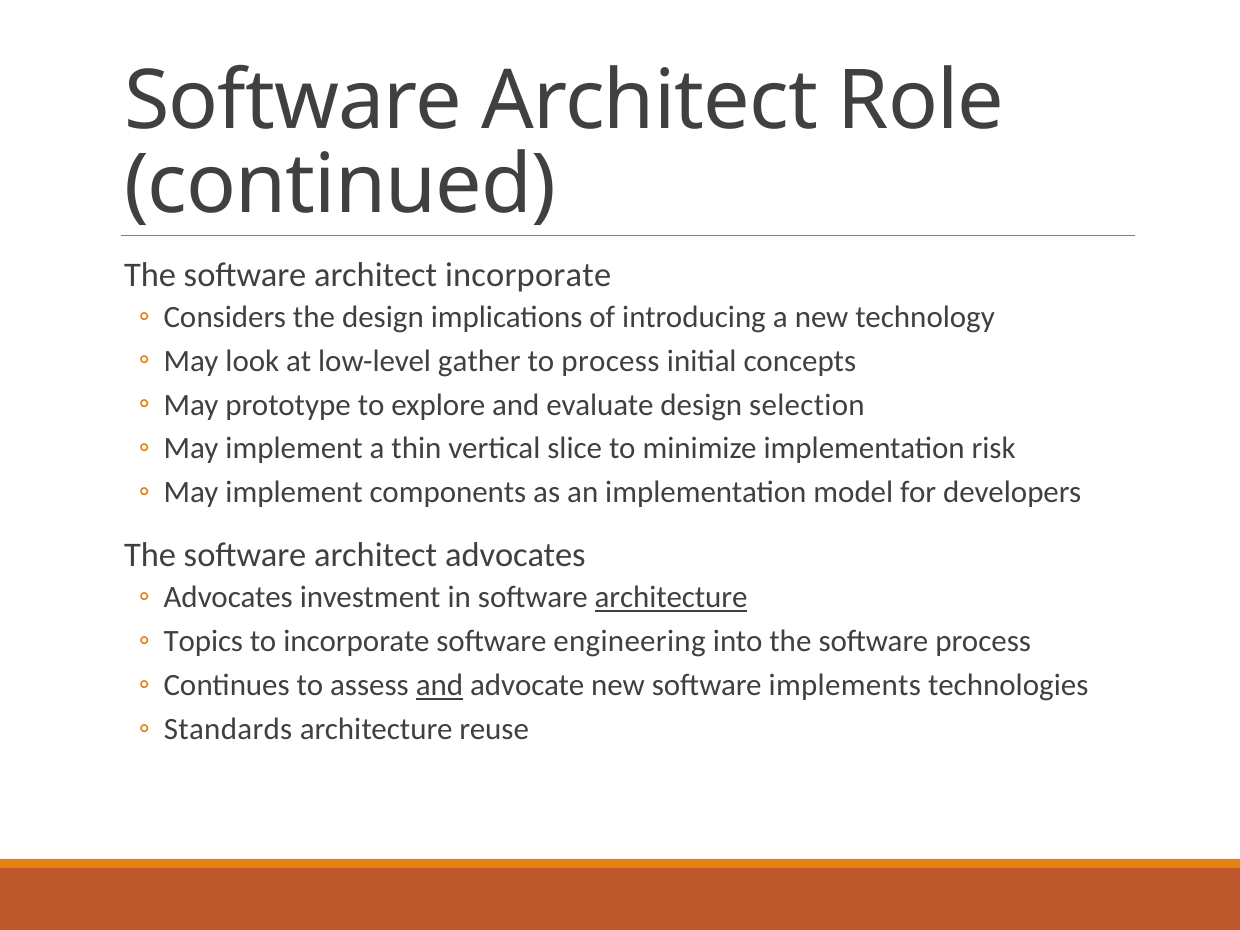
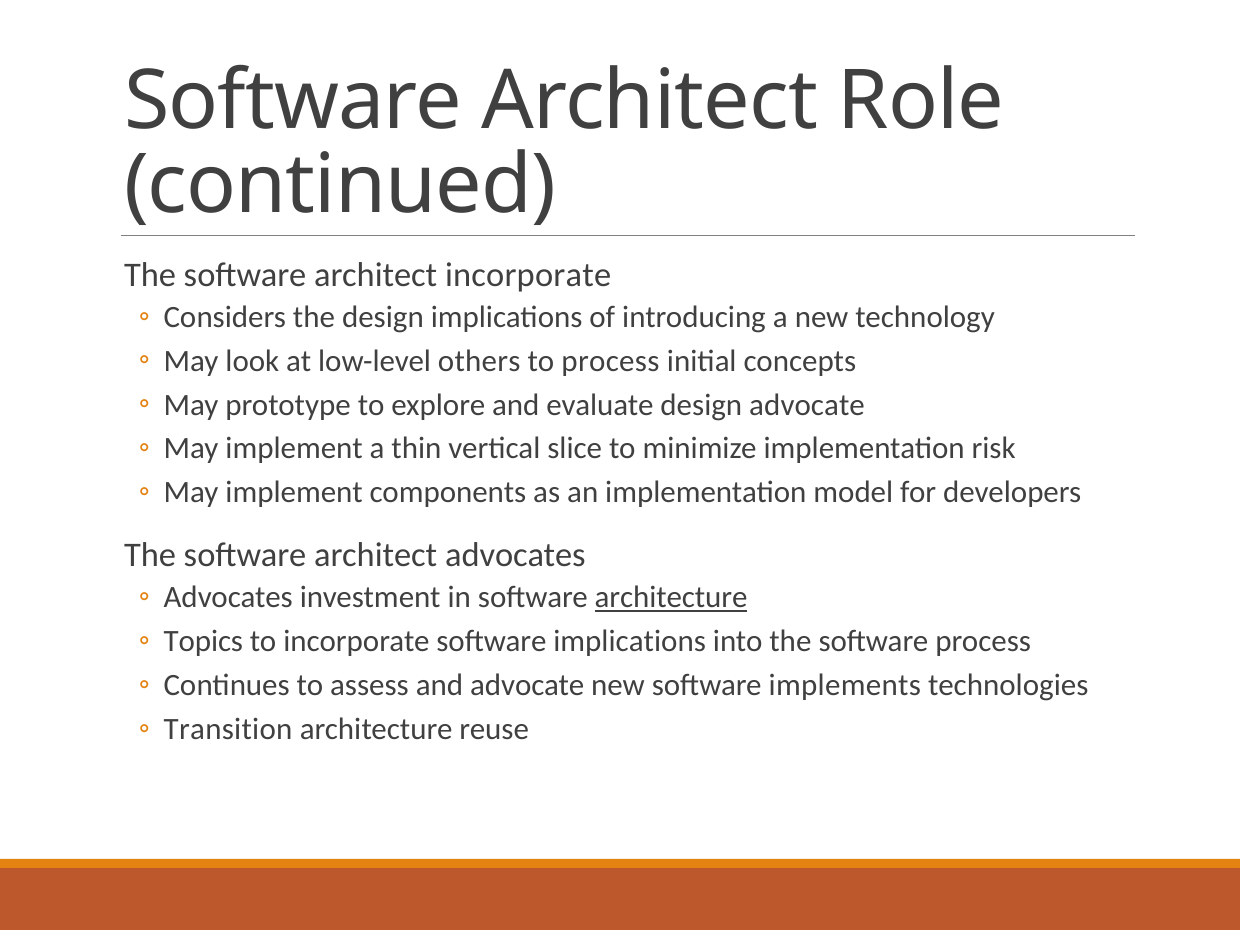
gather: gather -> others (479, 361)
design selection: selection -> advocate (807, 405)
software engineering: engineering -> implications (630, 642)
and underline: present -> none (439, 685)
Standards: Standards -> Transition (228, 729)
